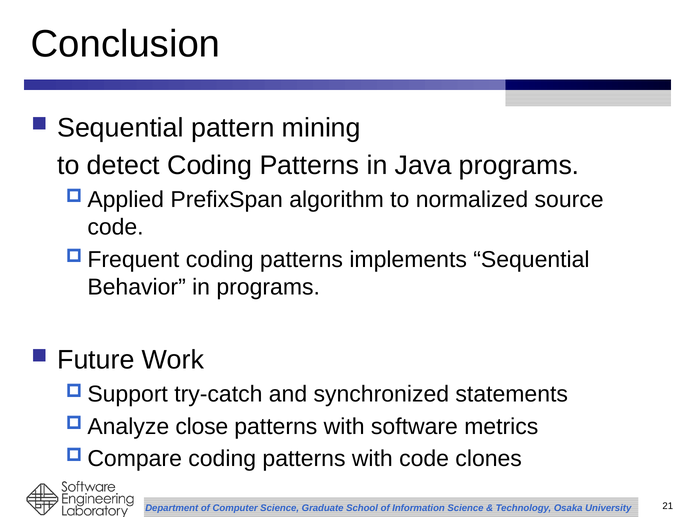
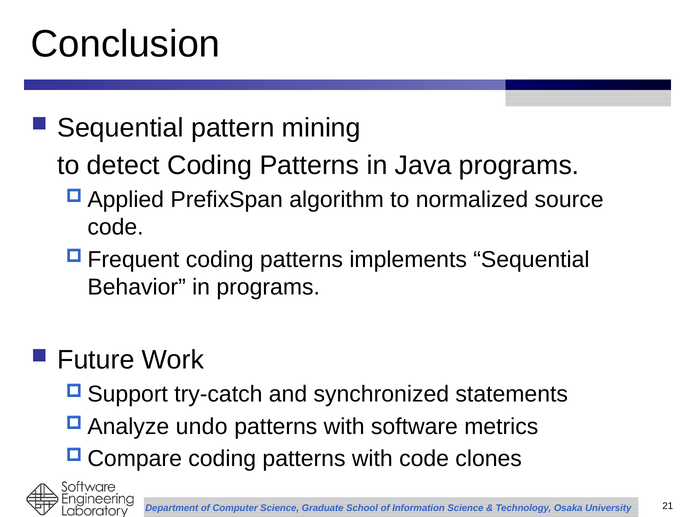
close: close -> undo (202, 427)
